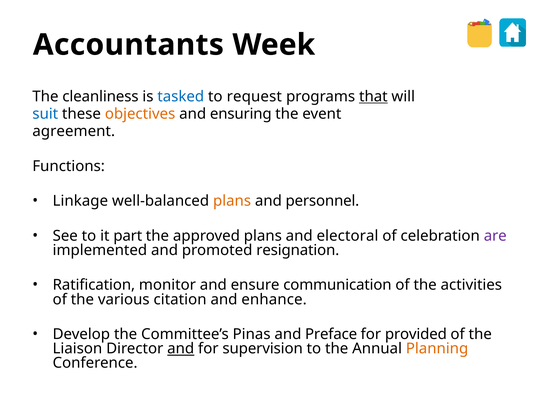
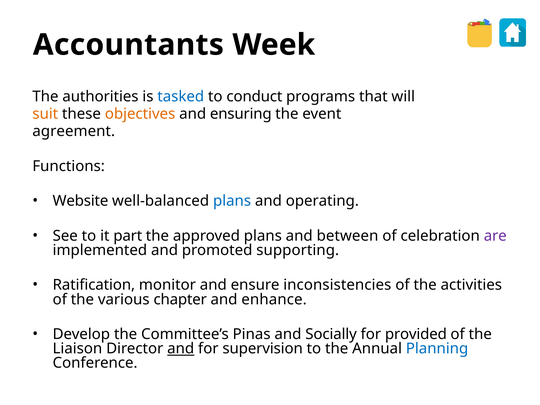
cleanliness: cleanliness -> authorities (100, 97)
request: request -> conduct (254, 97)
that underline: present -> none (373, 97)
suit colour: blue -> orange (45, 114)
Linkage: Linkage -> Website (80, 201)
plans colour: orange -> blue (232, 201)
personnel: personnel -> operating (322, 201)
electoral: electoral -> between (347, 236)
resignation: resignation -> supporting (298, 250)
communication: communication -> inconsistencies (337, 285)
citation: citation -> chapter (180, 299)
Preface: Preface -> Socially (331, 334)
Planning colour: orange -> blue (437, 349)
